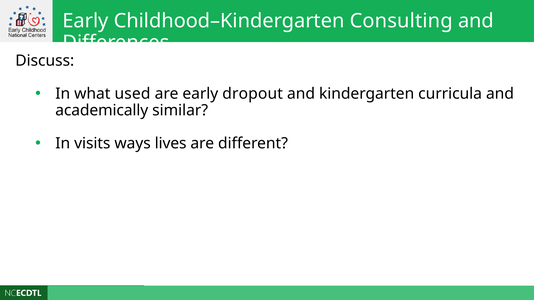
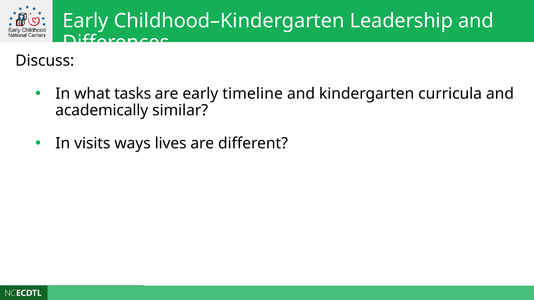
Consulting: Consulting -> Leadership (401, 21)
used: used -> tasks (133, 94)
dropout: dropout -> timeline (253, 94)
